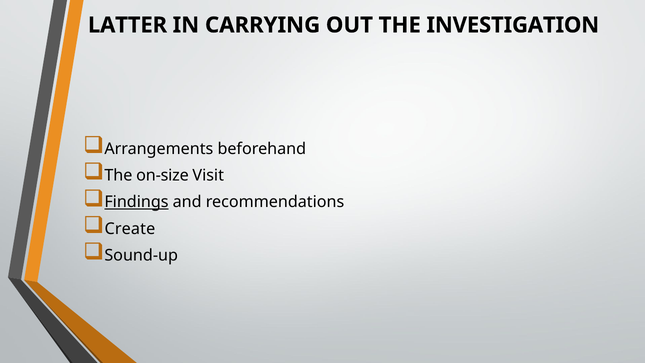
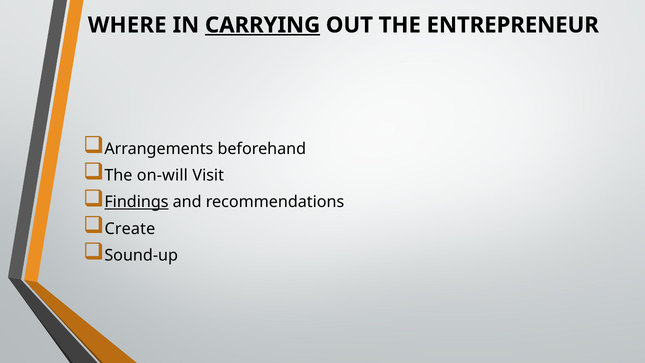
LATTER: LATTER -> WHERE (127, 25)
CARRYING underline: none -> present (263, 25)
INVESTIGATION: INVESTIGATION -> ENTREPRENEUR (513, 25)
on-size: on-size -> on-will (162, 175)
